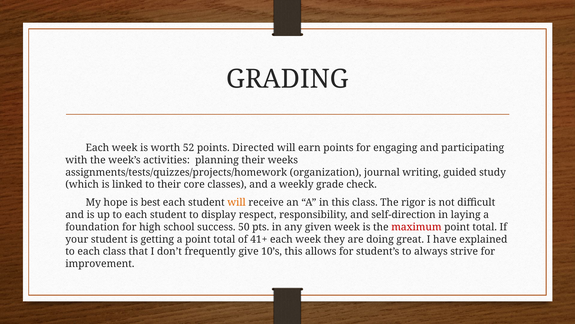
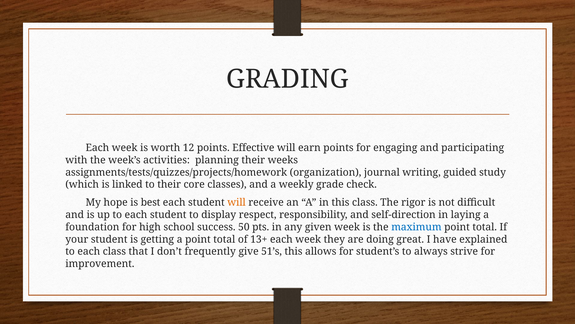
52: 52 -> 12 (189, 148)
Directed: Directed -> Effective (253, 148)
maximum colour: red -> blue (416, 227)
41+: 41+ -> 13+ (259, 239)
10’s: 10’s -> 51’s (272, 251)
